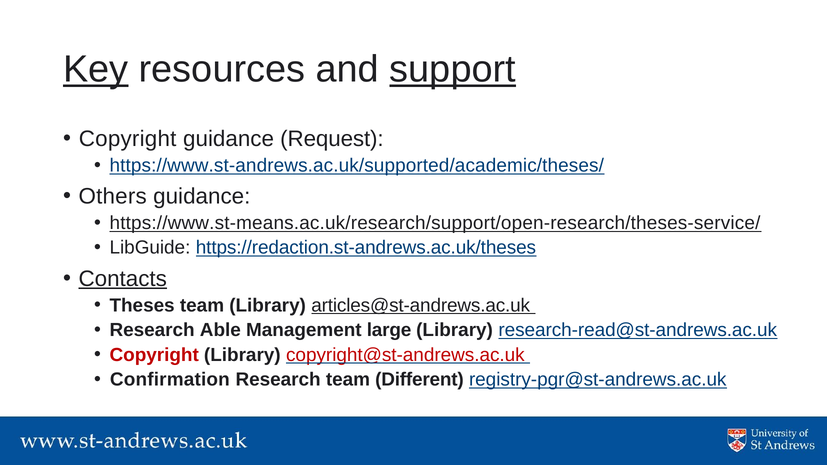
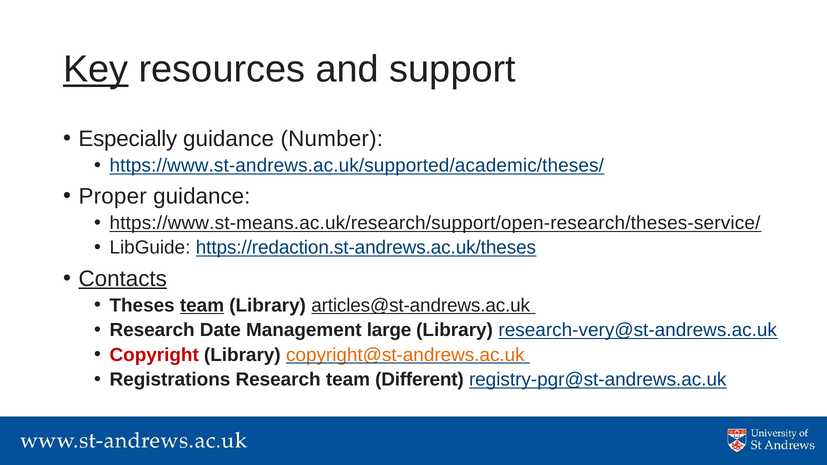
support underline: present -> none (453, 69)
Copyright: Copyright -> Especially (128, 139)
Request: Request -> Number (332, 139)
Others: Others -> Proper (113, 196)
team underline: none -> present (202, 305)
Able: Able -> Date (220, 330)
research-read@st-andrews.ac.uk: research-read@st-andrews.ac.uk -> research-very@st-andrews.ac.uk (638, 330)
copyright@st-andrews.ac.uk colour: red -> orange (405, 355)
Confirmation: Confirmation -> Registrations (170, 380)
